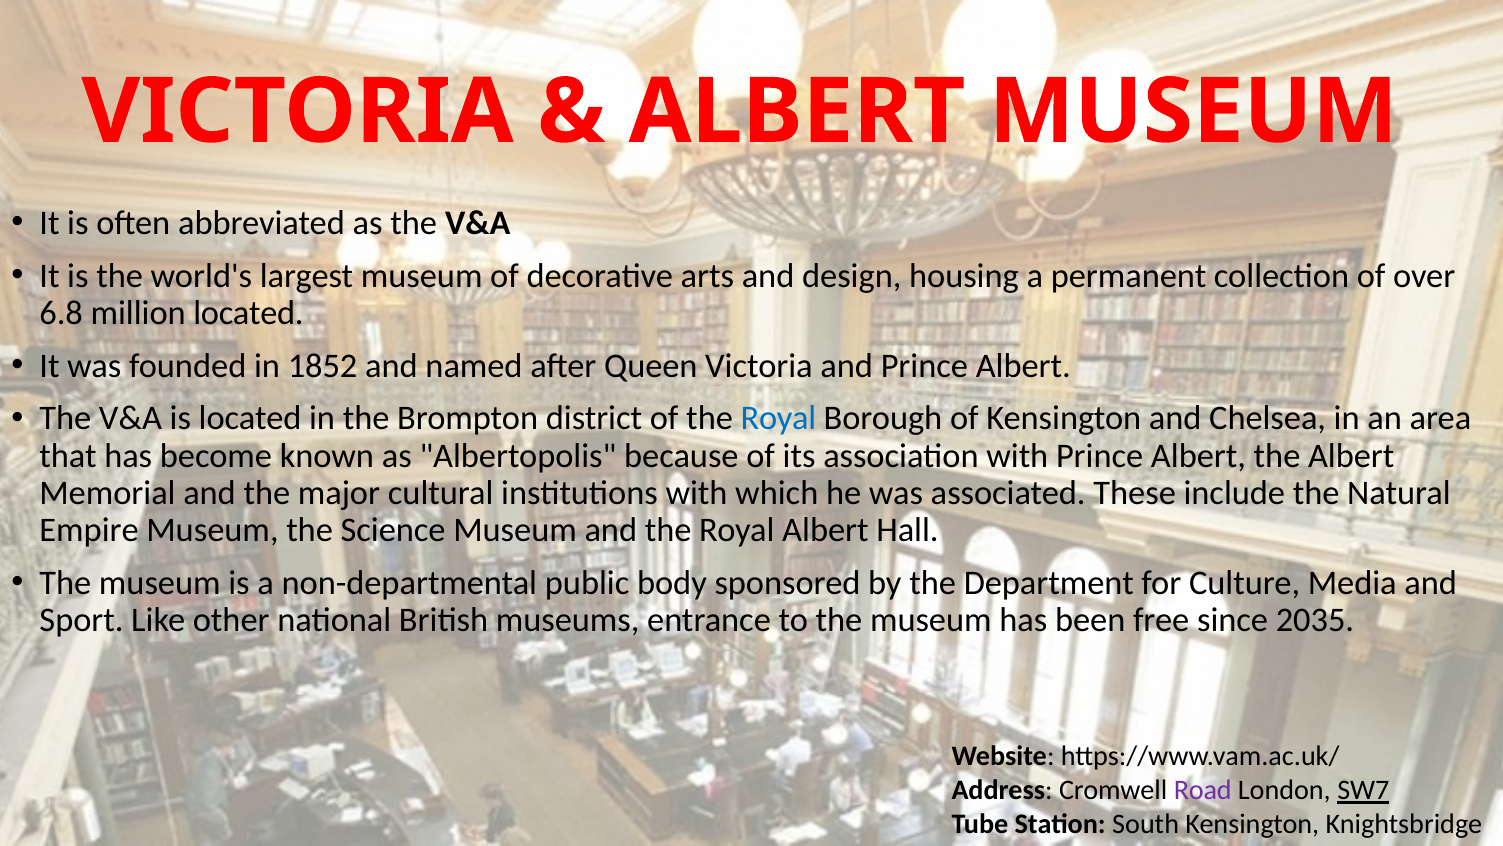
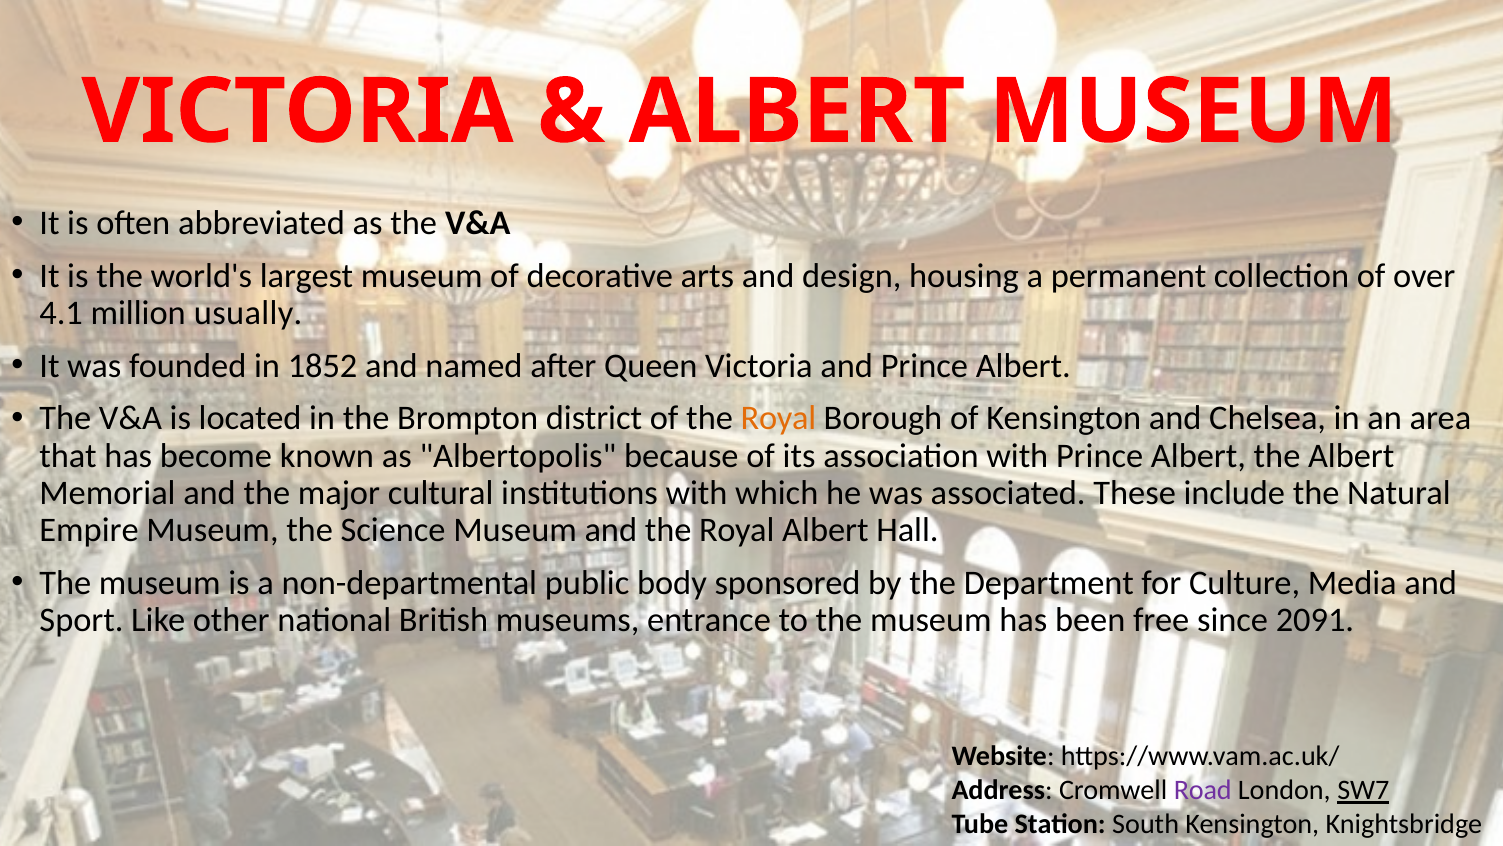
6.8: 6.8 -> 4.1 (61, 313)
million located: located -> usually (248, 313)
Royal colour: blue -> orange (778, 418)
2035: 2035 -> 2091 (1315, 620)
